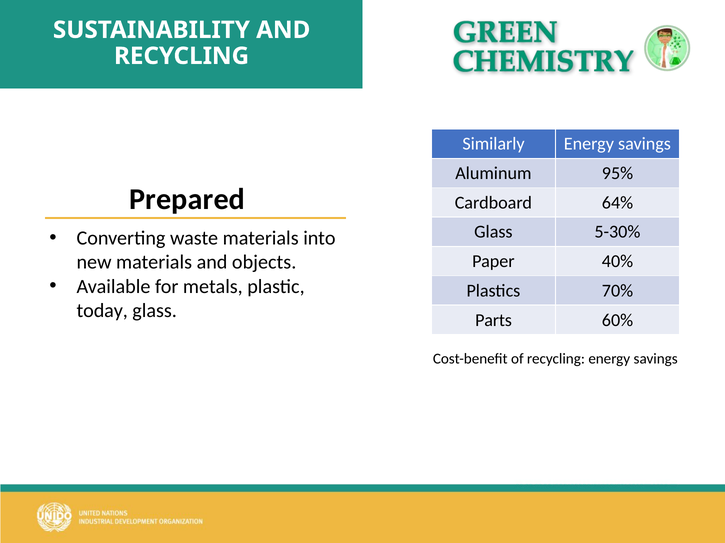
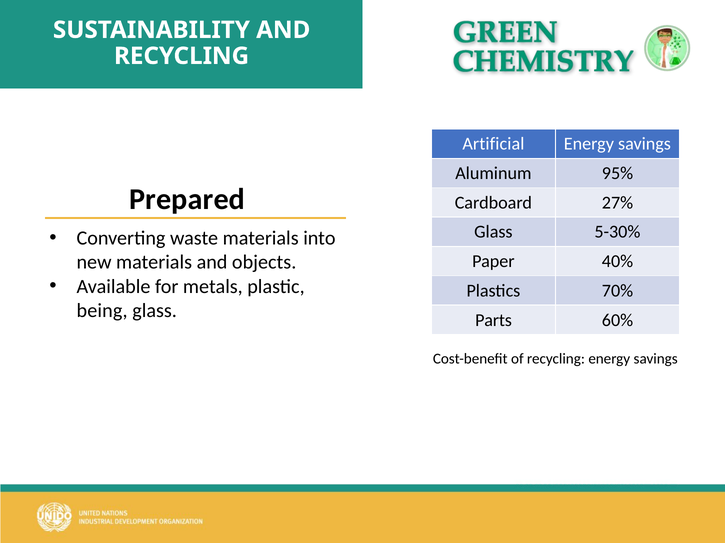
Similarly: Similarly -> Artificial (493, 144)
64%: 64% -> 27% (617, 203)
today: today -> being (102, 311)
